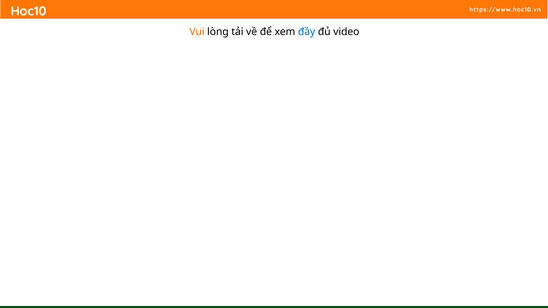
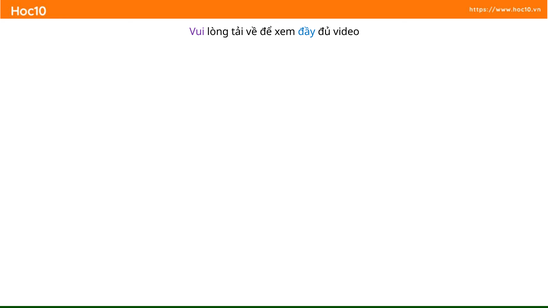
Vui colour: orange -> purple (197, 32)
